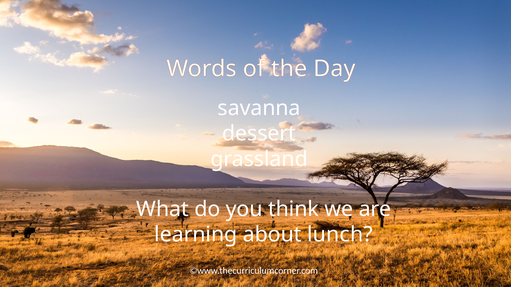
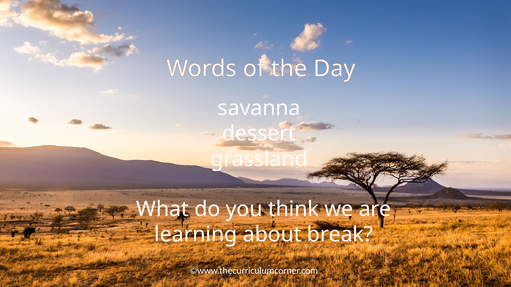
lunch: lunch -> break (340, 235)
